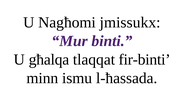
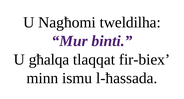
jmissukx: jmissukx -> tweldilha (130, 22)
fir-binti: fir-binti -> fir-biex (145, 60)
